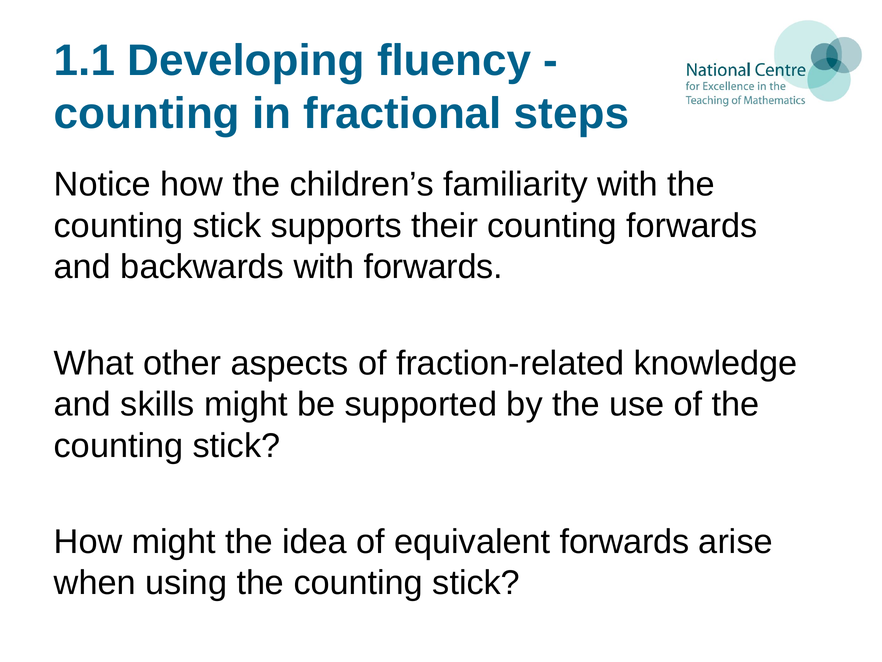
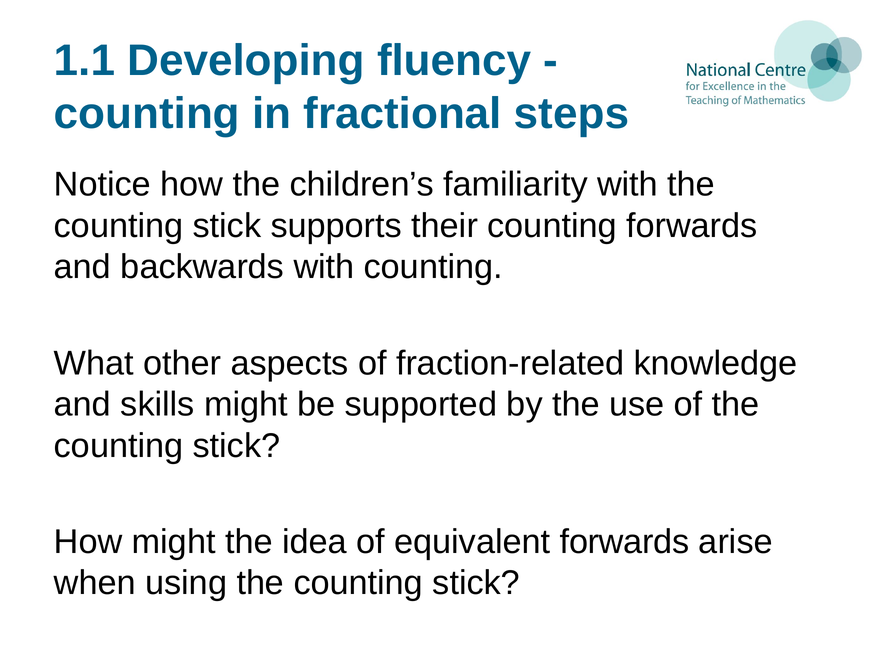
with forwards: forwards -> counting (433, 267)
